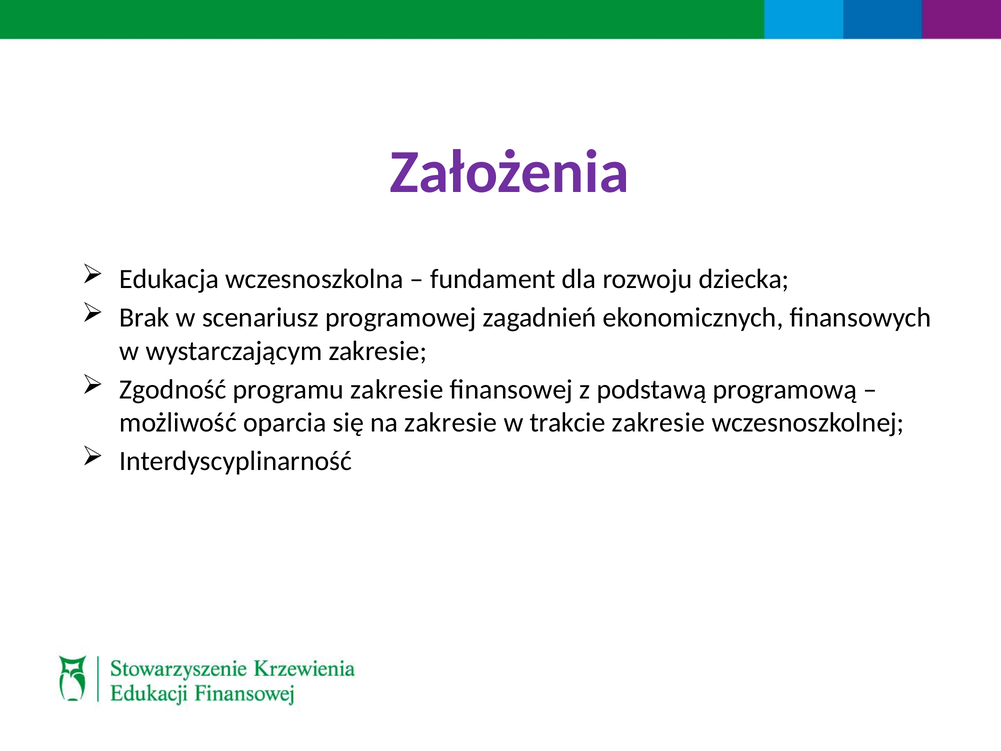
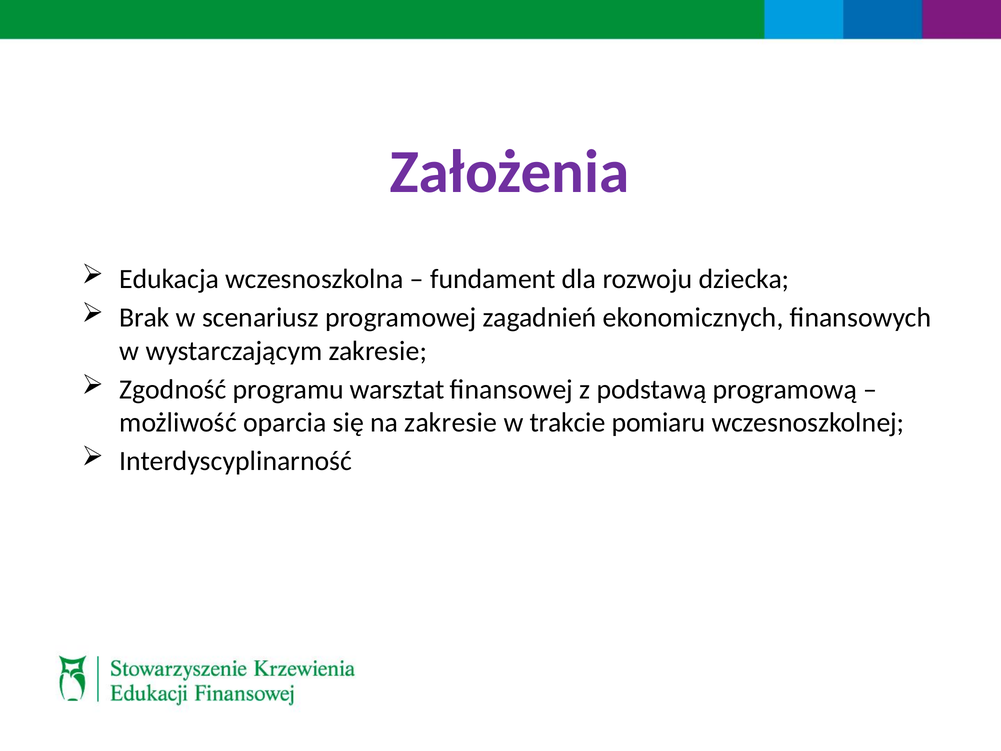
programu zakresie: zakresie -> warsztat (397, 389)
trakcie zakresie: zakresie -> pomiaru (659, 423)
